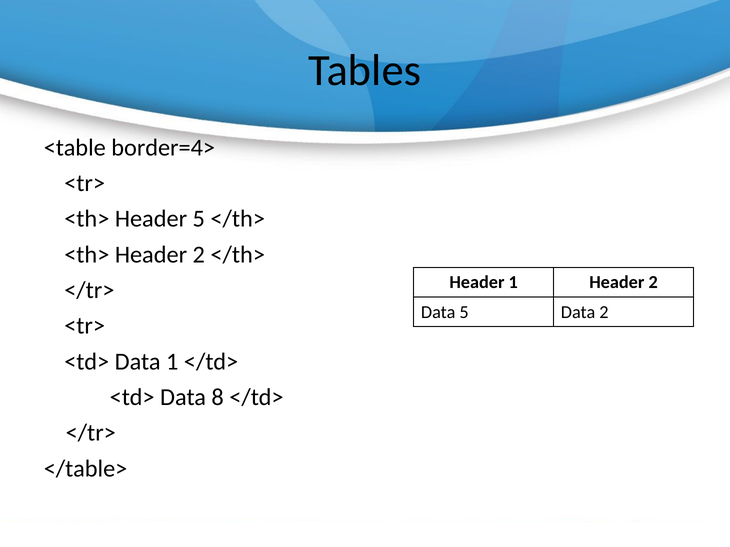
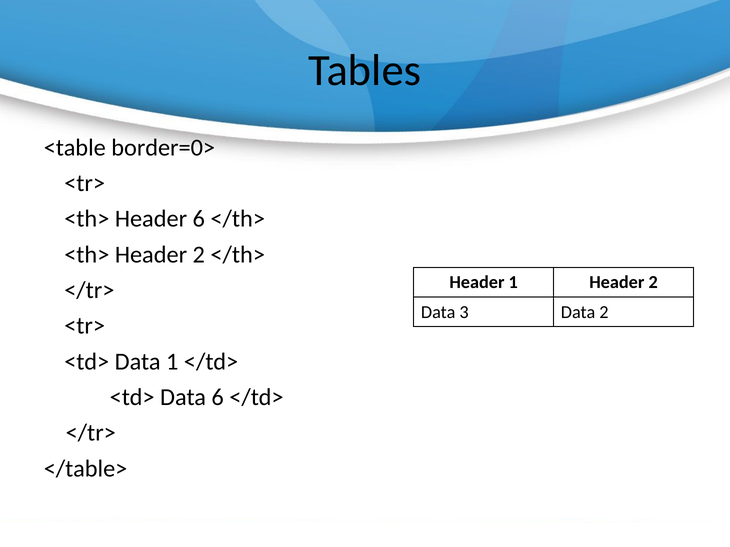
border=4>: border=4> -> border=0> (163, 148)
Header 5: 5 -> 6 (199, 219)
Data 5: 5 -> 3 (464, 312)
Data 8: 8 -> 6 (218, 398)
